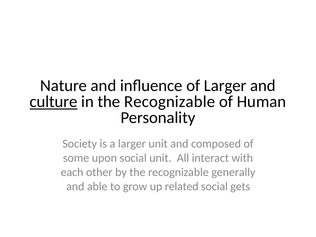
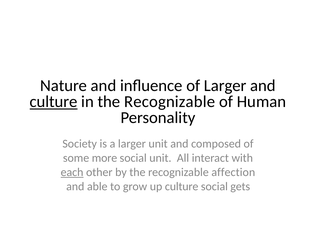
upon: upon -> more (104, 158)
each underline: none -> present (72, 172)
generally: generally -> affection (233, 172)
up related: related -> culture (182, 187)
